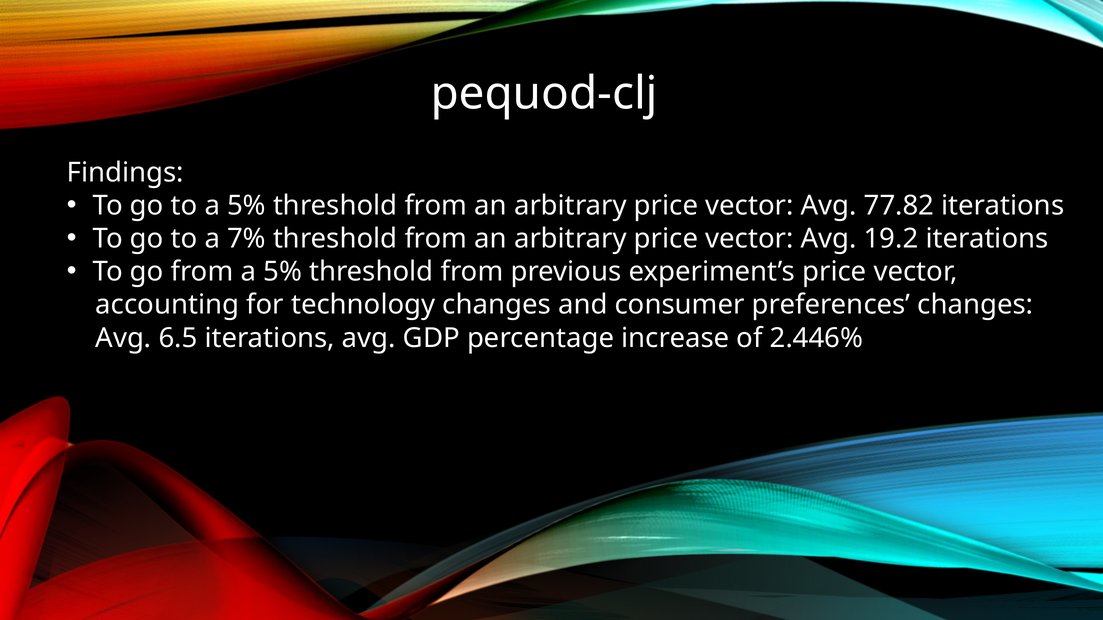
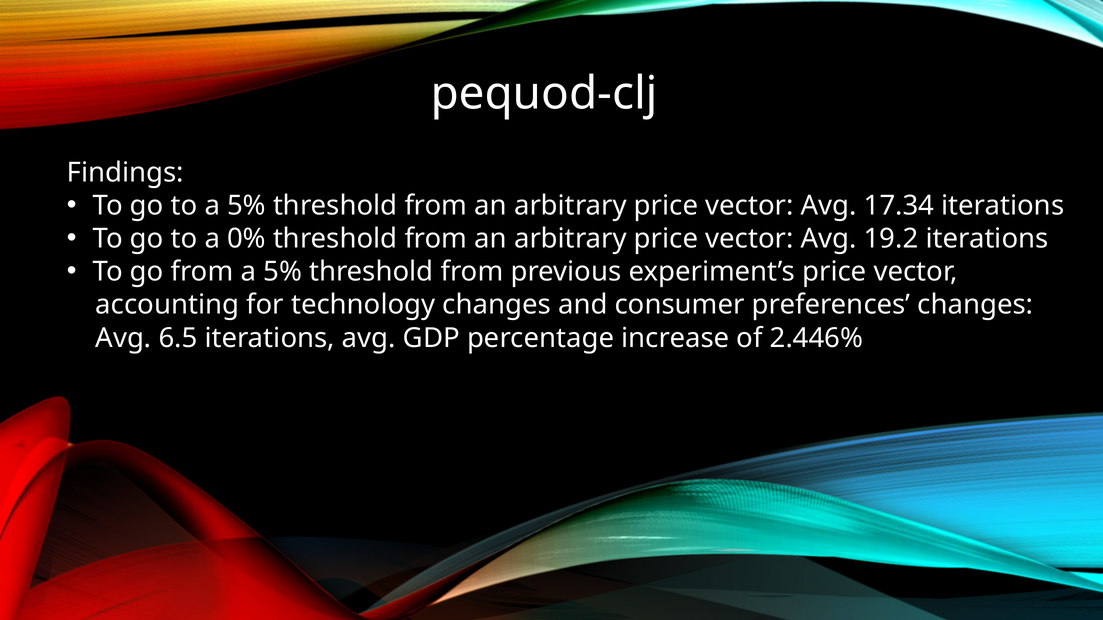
77.82: 77.82 -> 17.34 (899, 206)
7%: 7% -> 0% (246, 239)
